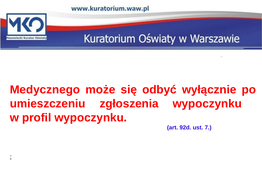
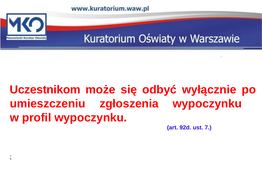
Medycznego: Medycznego -> Uczestnikom (45, 90)
